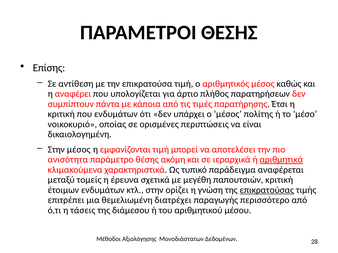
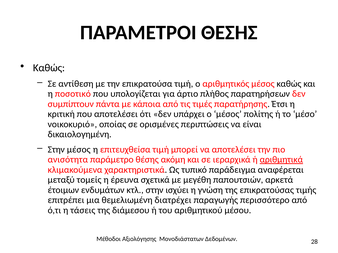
Επίσης: Επίσης -> Καθώς (49, 68)
αναφέρει: αναφέρει -> ποσοτικό (73, 94)
που ενδυμάτων: ενδυμάτων -> αποτελέσει (116, 114)
εμφανίζονται: εμφανίζονται -> επιτευχθείσα (125, 150)
παπουτσιών κριτική: κριτική -> αρκετά (279, 180)
ορίζει: ορίζει -> ισχύει (177, 190)
επικρατούσας underline: present -> none (267, 190)
